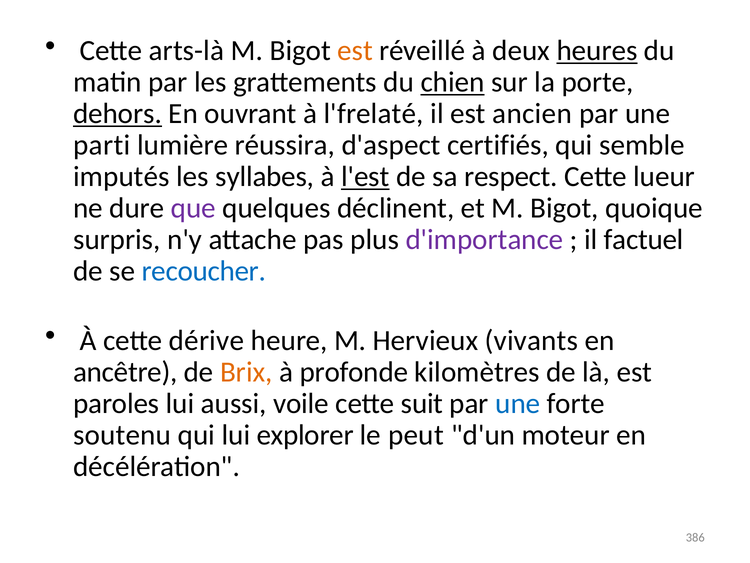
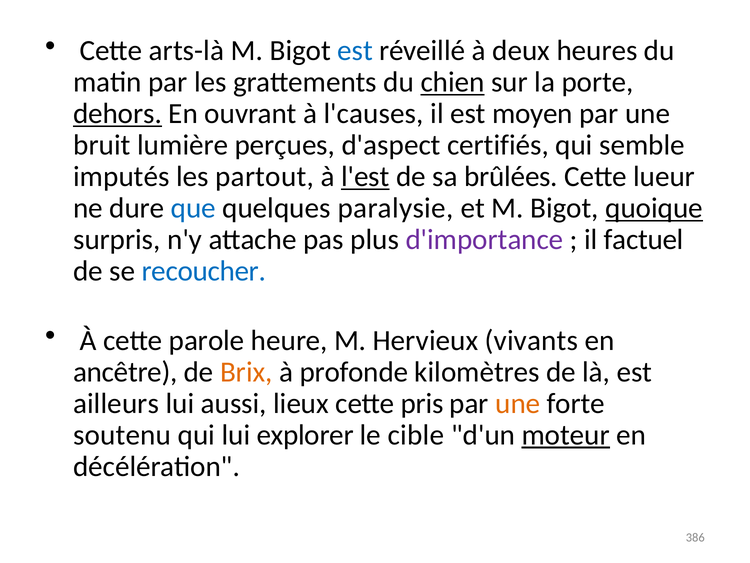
est colour: orange -> blue (355, 51)
heures underline: present -> none (597, 51)
l'frelaté: l'frelaté -> l'causes (374, 114)
ancien: ancien -> moyen (533, 114)
parti: parti -> bruit (102, 145)
réussira: réussira -> perçues (285, 145)
syllabes: syllabes -> partout (265, 177)
respect: respect -> brûlées (511, 177)
que colour: purple -> blue (193, 208)
déclinent: déclinent -> paralysie (396, 208)
quoique underline: none -> present (654, 208)
dérive: dérive -> parole (207, 340)
paroles: paroles -> ailleurs (116, 403)
voile: voile -> lieux (301, 403)
suit: suit -> pris (422, 403)
une colour: blue -> orange (518, 403)
peut: peut -> cible (416, 435)
moteur underline: none -> present (566, 435)
